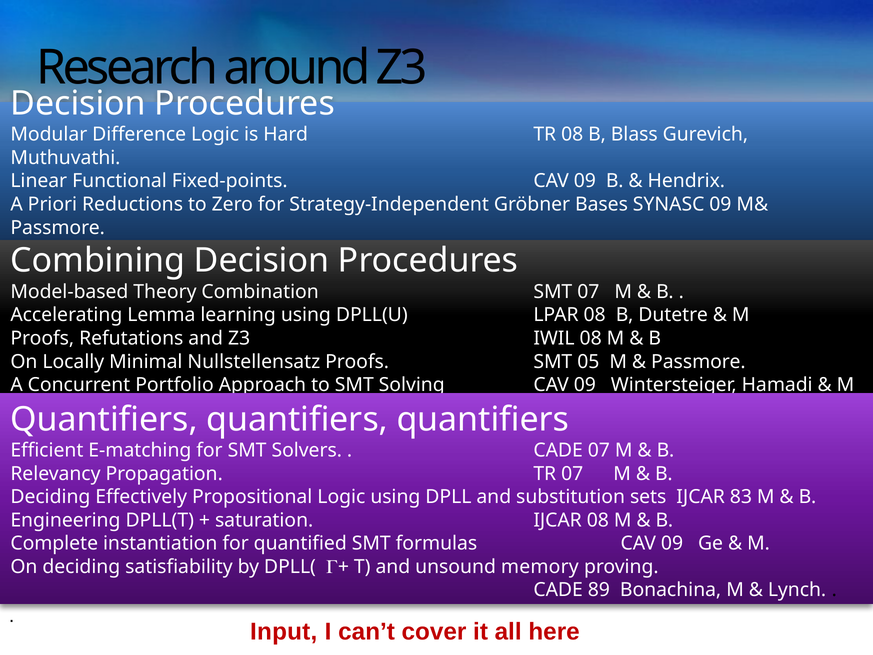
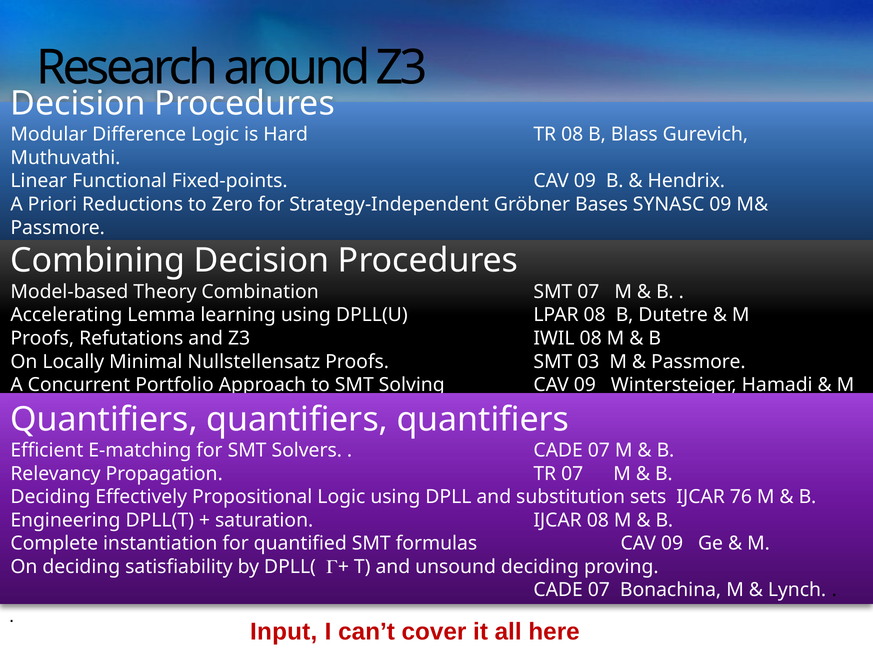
05: 05 -> 03 (588, 361)
83: 83 -> 76 (741, 497)
unsound memory: memory -> deciding (540, 567)
89: 89 -> 07 (599, 590)
